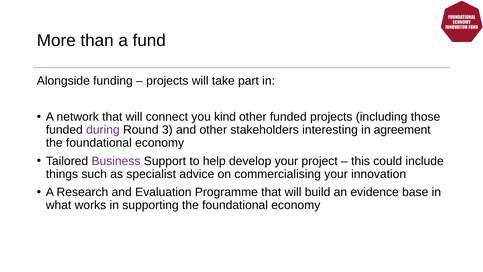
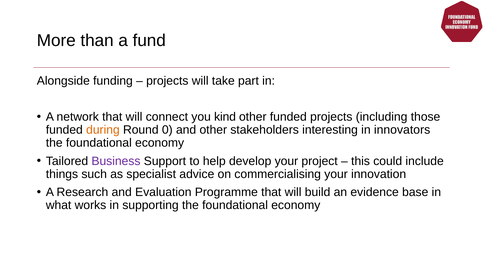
during colour: purple -> orange (103, 130)
3: 3 -> 0 (167, 130)
agreement: agreement -> innovators (402, 130)
